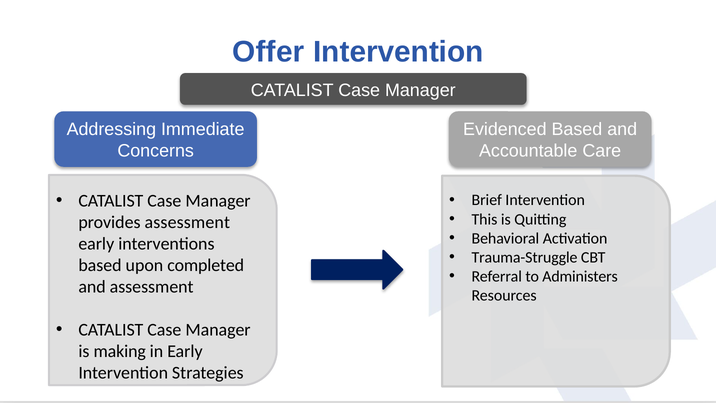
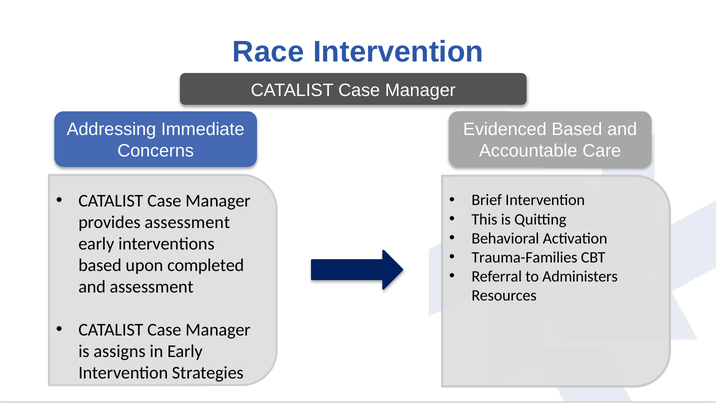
Offer: Offer -> Race (268, 52)
Trauma-Struggle: Trauma-Struggle -> Trauma-Families (525, 257)
making: making -> assigns (120, 351)
